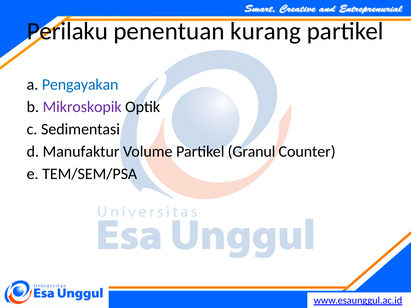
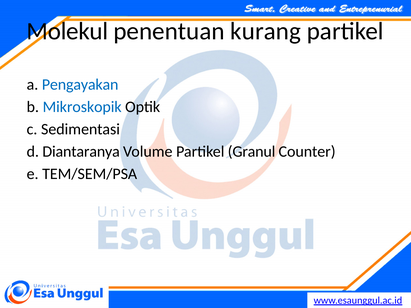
Perilaku: Perilaku -> Molekul (67, 31)
Mikroskopik colour: purple -> blue (82, 107)
Manufaktur: Manufaktur -> Diantaranya (81, 152)
